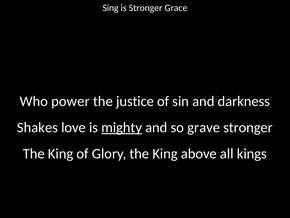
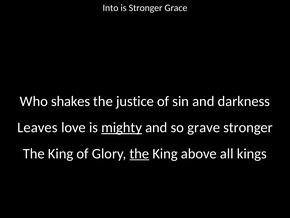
Sing: Sing -> Into (111, 8)
power: power -> shakes (71, 101)
Shakes: Shakes -> Leaves (37, 127)
the underline: none -> present (139, 153)
